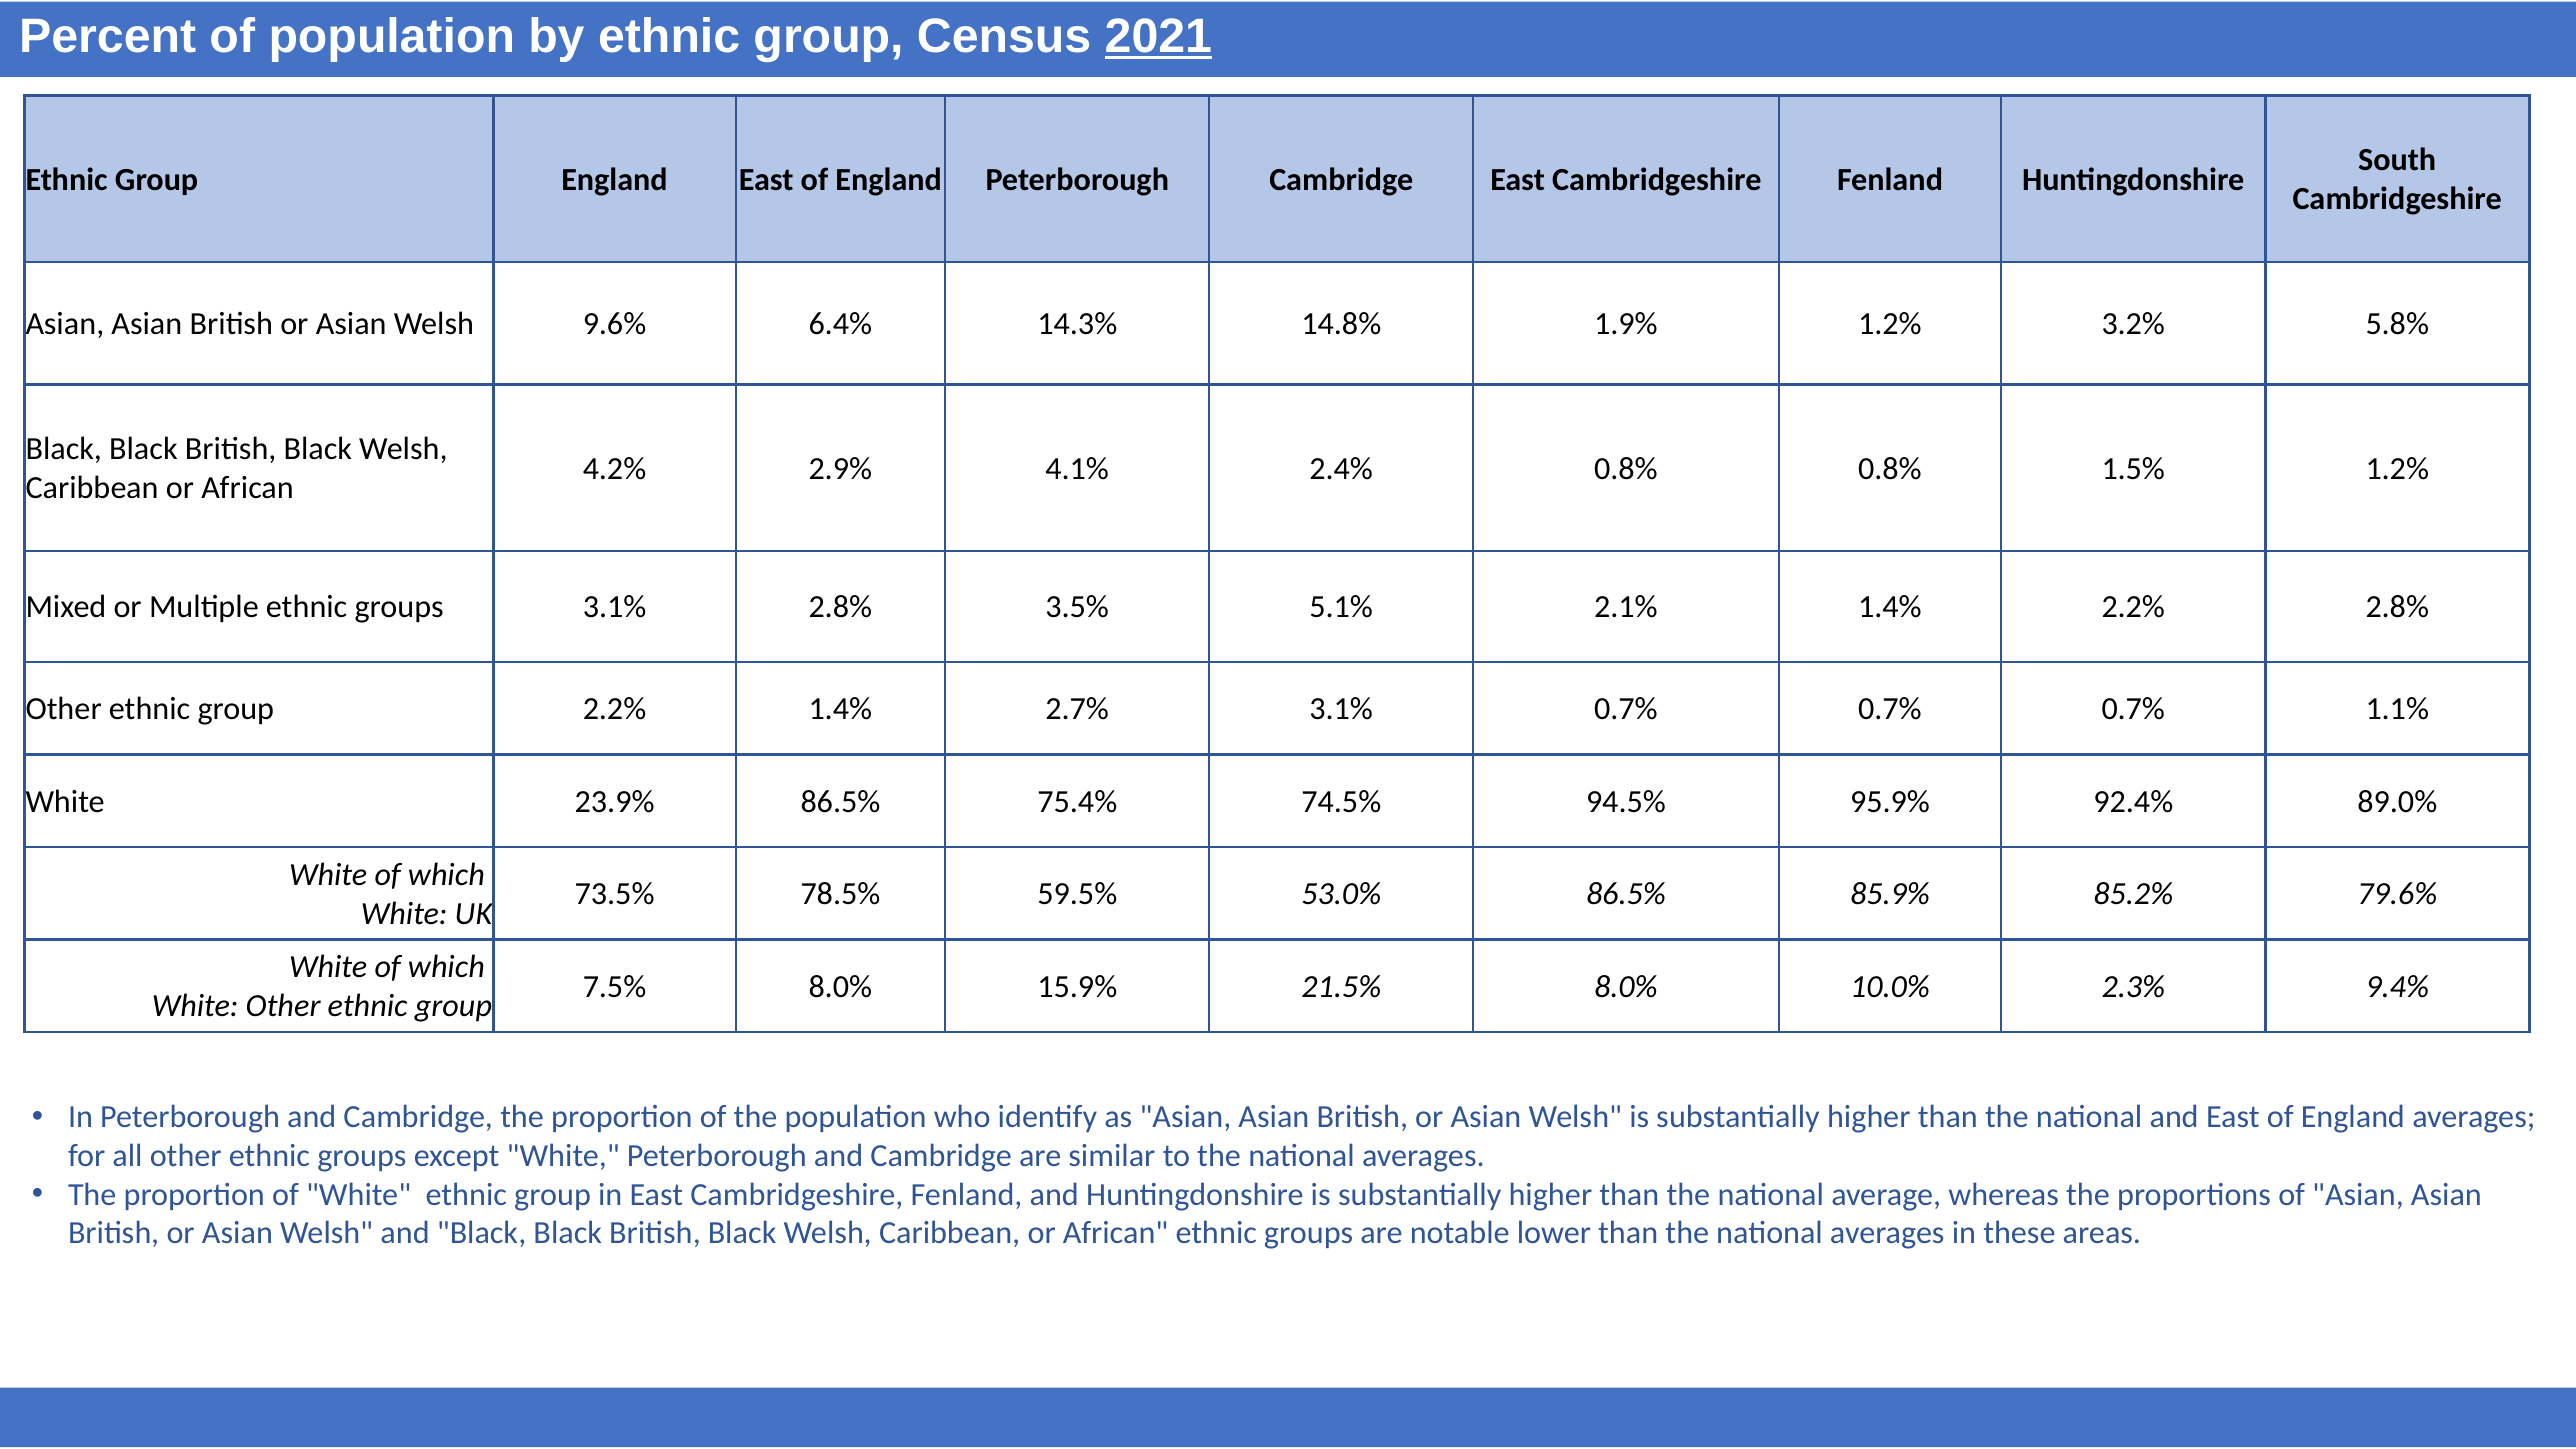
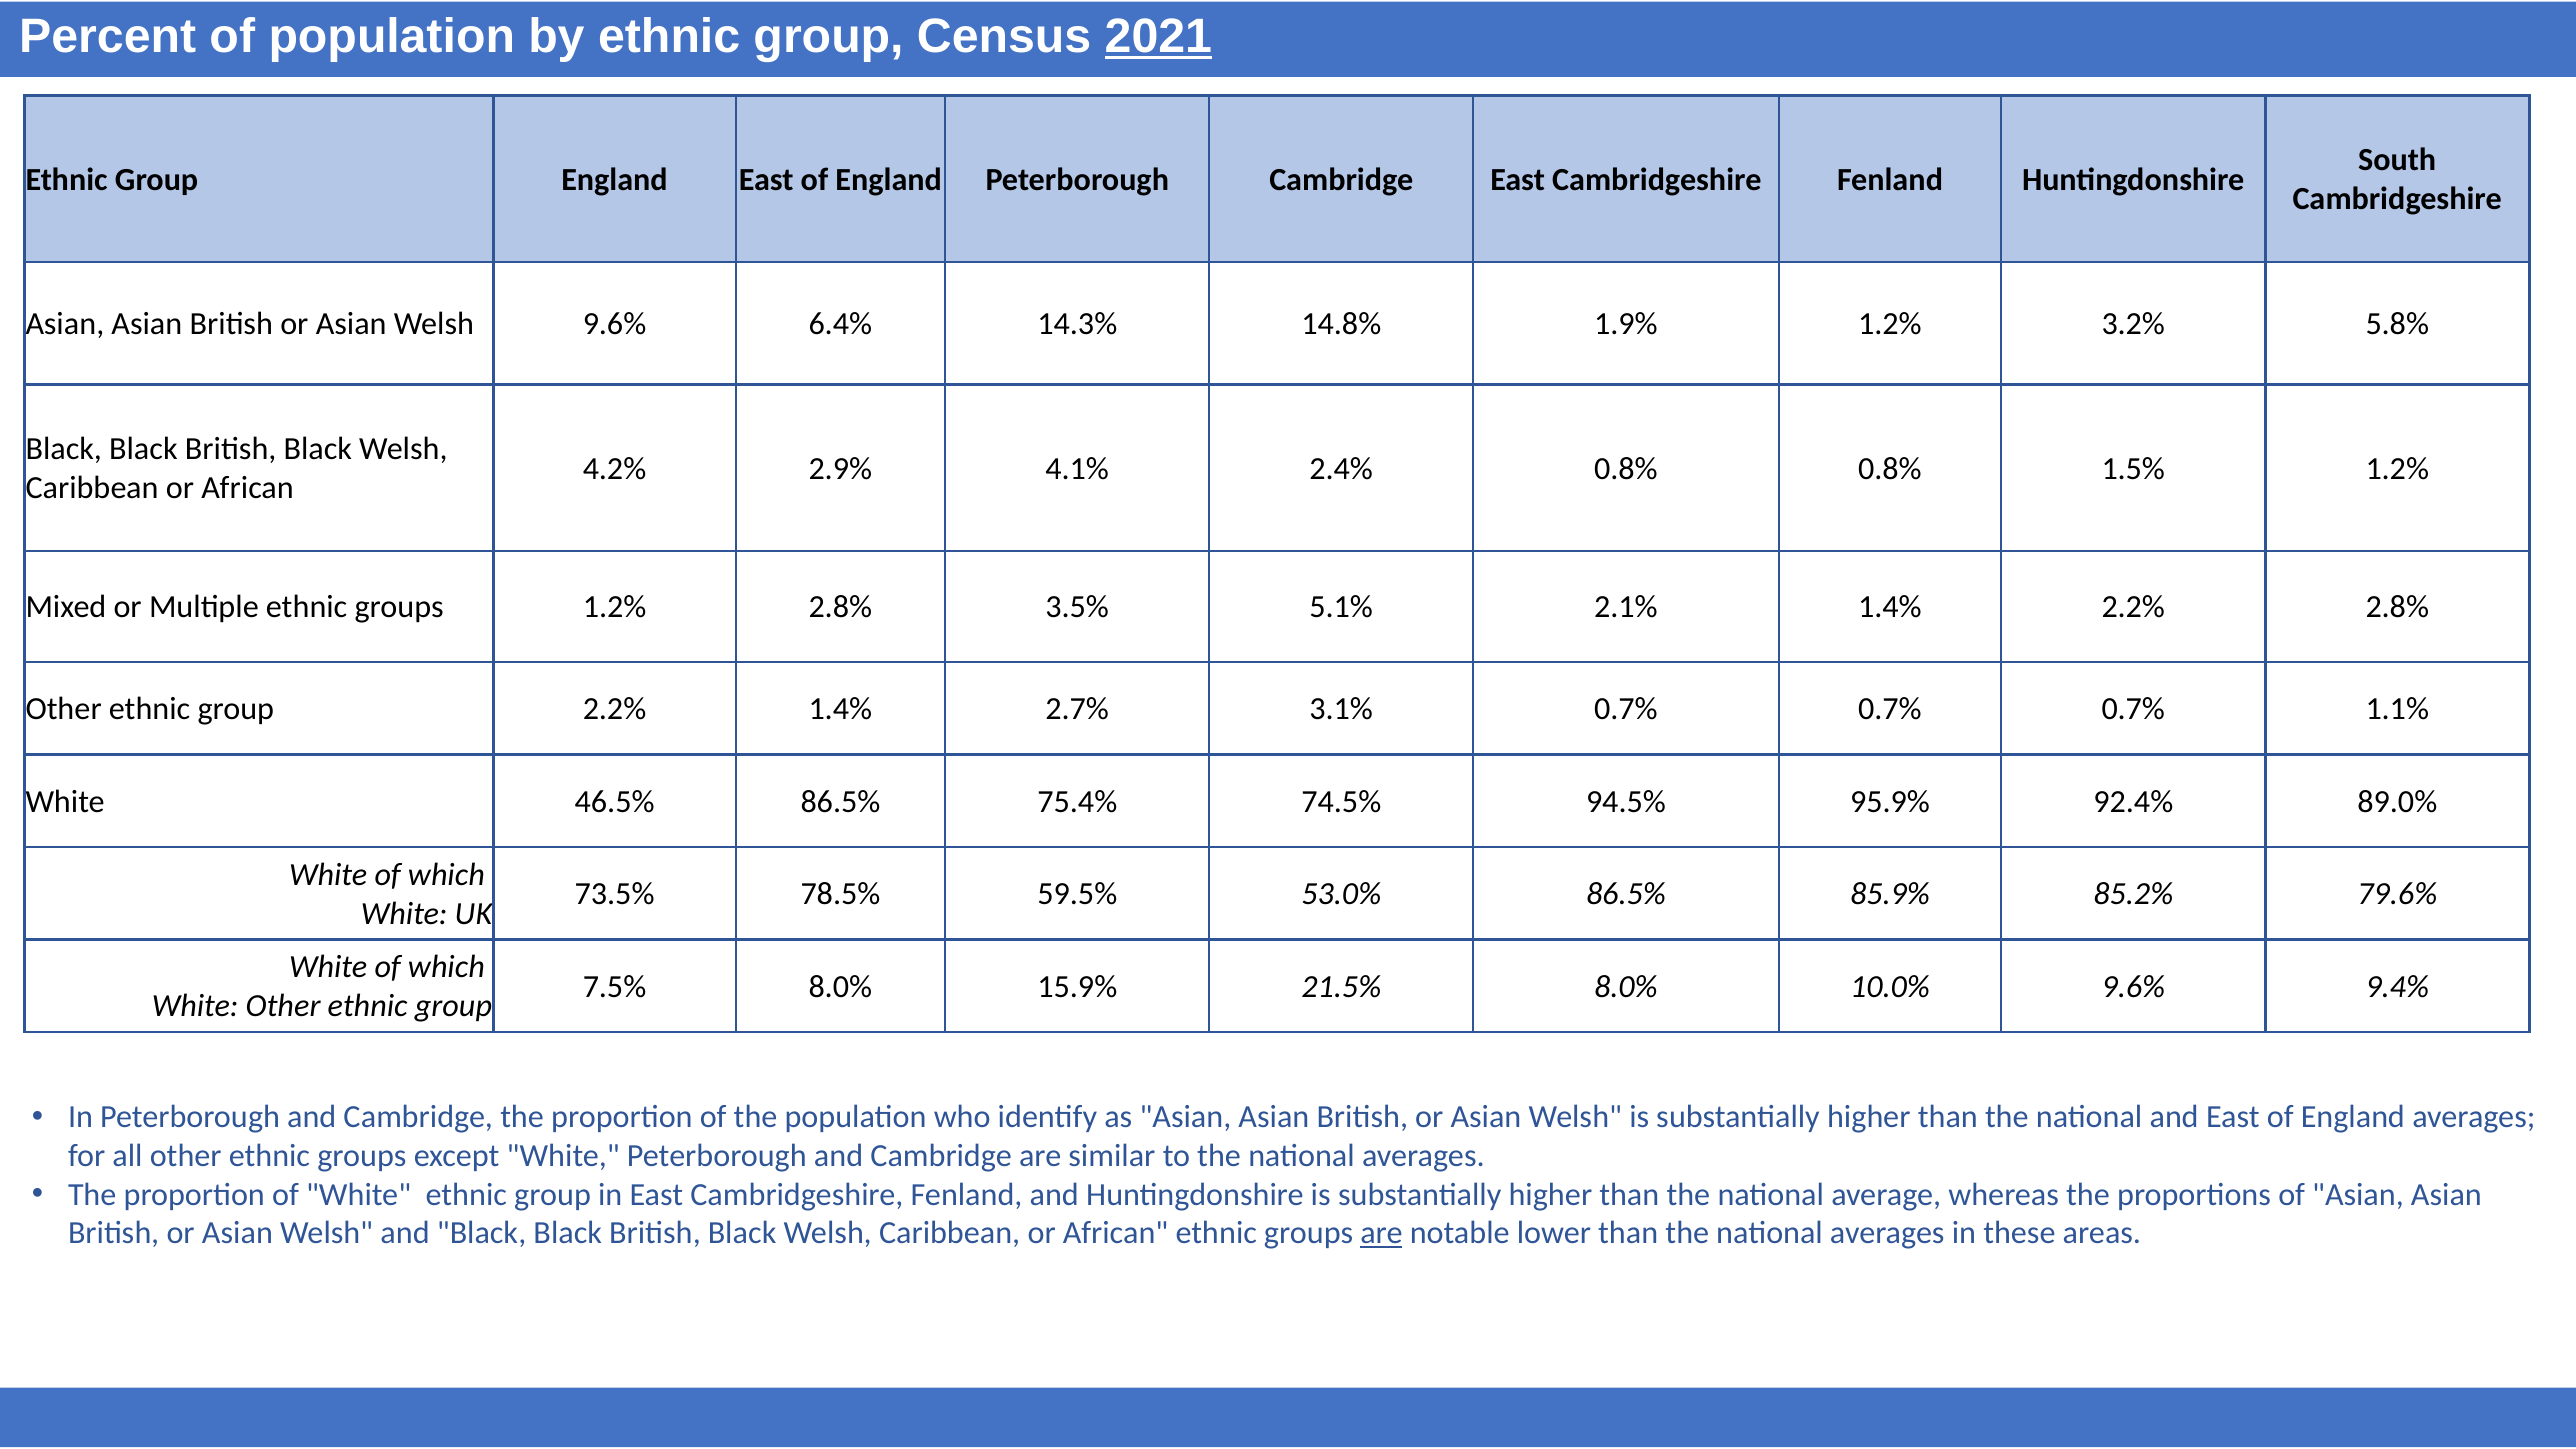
groups 3.1%: 3.1% -> 1.2% (615, 607)
23.9%: 23.9% -> 46.5% (615, 802)
10.0% 2.3%: 2.3% -> 9.6% (2133, 987)
are underline: none -> present (1382, 1233)
